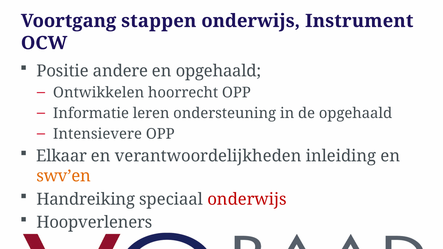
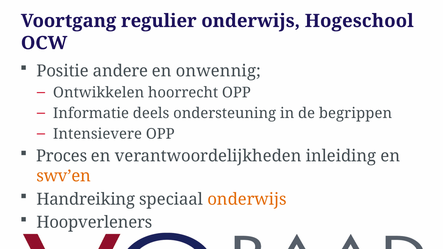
stappen: stappen -> regulier (159, 21)
Instrument: Instrument -> Hogeschool (359, 21)
en opgehaald: opgehaald -> onwennig (218, 71)
leren: leren -> deels (151, 113)
de opgehaald: opgehaald -> begrippen (355, 113)
Elkaar: Elkaar -> Proces (62, 156)
onderwijs colour: red -> orange (247, 199)
